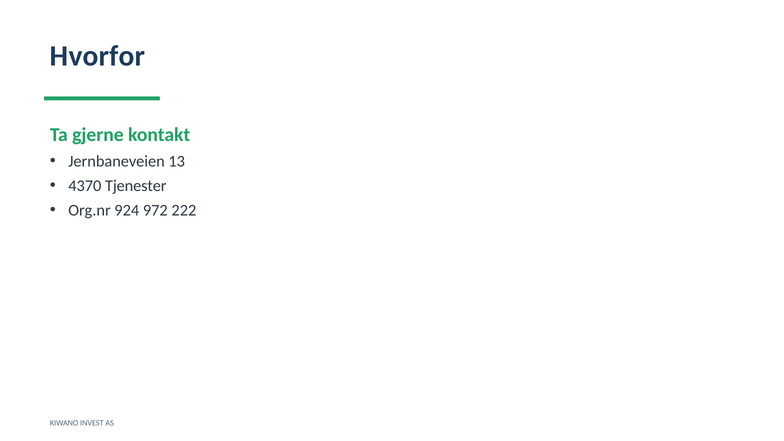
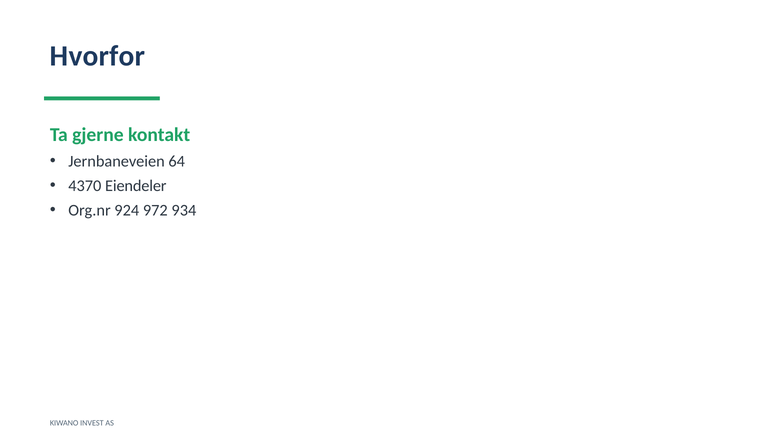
13: 13 -> 64 (177, 161)
Tjenester: Tjenester -> Eiendeler (136, 186)
222: 222 -> 934 (184, 210)
